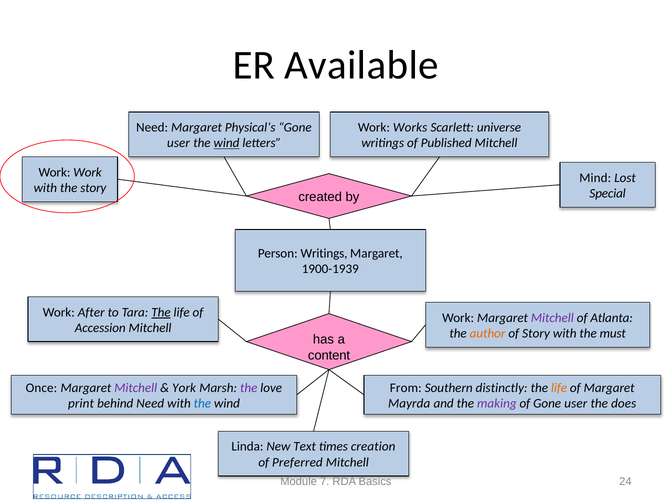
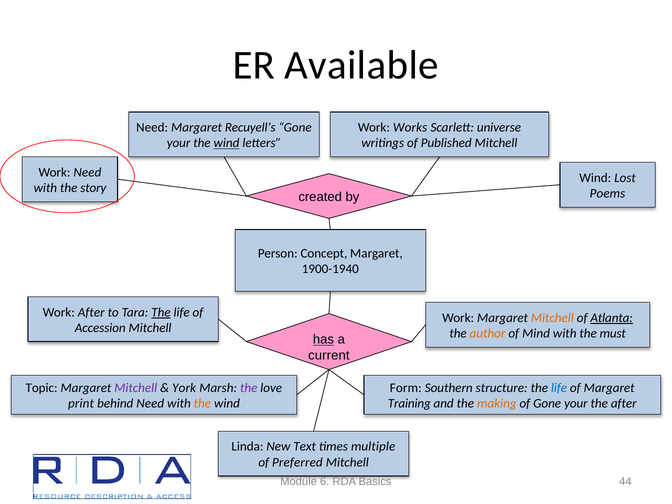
Physical’s: Physical’s -> Recuyell’s (250, 127)
user: user -> your (179, 143)
Work Work: Work -> Need (87, 172)
Mind: Mind -> Wind (595, 178)
Special: Special -> Poems (607, 194)
Person Writings: Writings -> Concept (324, 253)
1900-1939: 1900-1939 -> 1900-1940 (330, 269)
Mitchell colour: purple -> orange (552, 318)
Atlanta underline: none -> present (612, 318)
of Story: Story -> Mind (536, 334)
has underline: none -> present (323, 340)
content: content -> current (329, 355)
Once: Once -> Topic (42, 388)
From: From -> Form (406, 388)
distinctly: distinctly -> structure (502, 388)
life colour: orange -> blue (559, 388)
the colour: blue -> orange (202, 404)
Mayrda: Mayrda -> Training (409, 404)
making colour: purple -> orange (497, 404)
of Gone user: user -> your (576, 404)
the does: does -> after (624, 404)
creation: creation -> multiple (373, 447)
7: 7 -> 6 (325, 481)
24: 24 -> 44 (625, 481)
